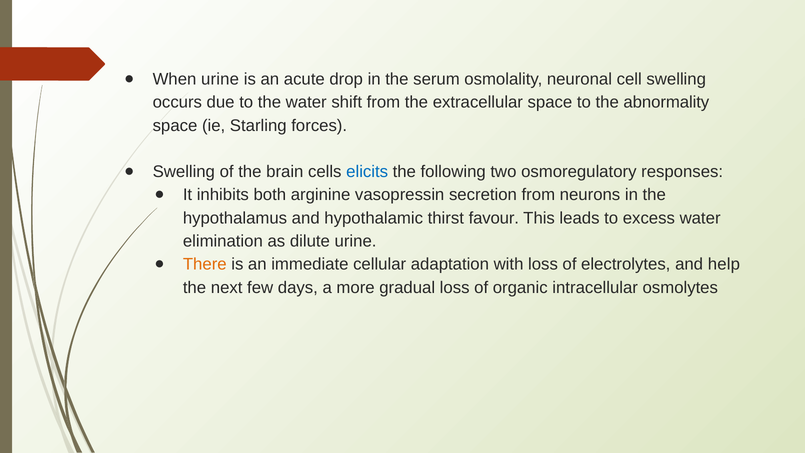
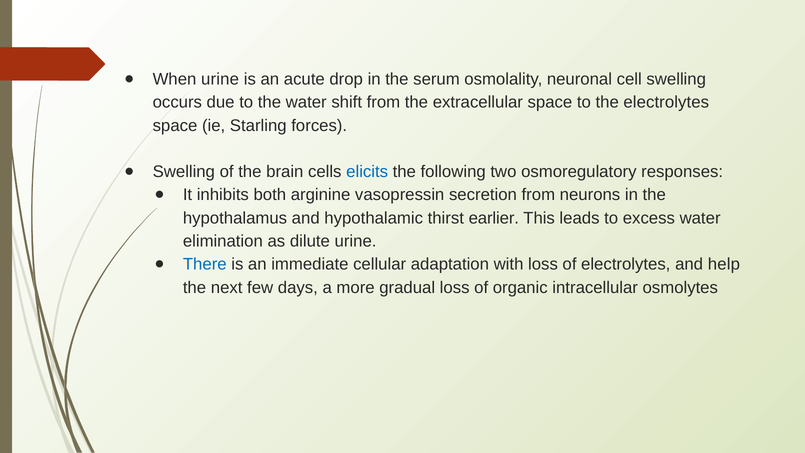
the abnormality: abnormality -> electrolytes (666, 102)
favour: favour -> earlier (494, 218)
There colour: orange -> blue (205, 264)
